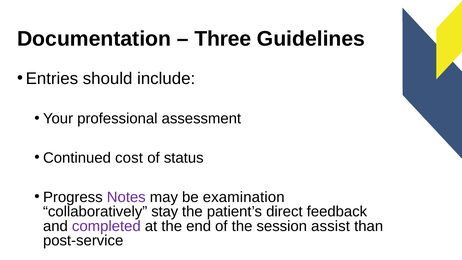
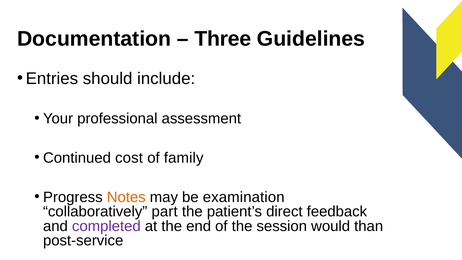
status: status -> family (184, 158)
Notes colour: purple -> orange (126, 197)
stay: stay -> part (165, 211)
assist: assist -> would (331, 226)
